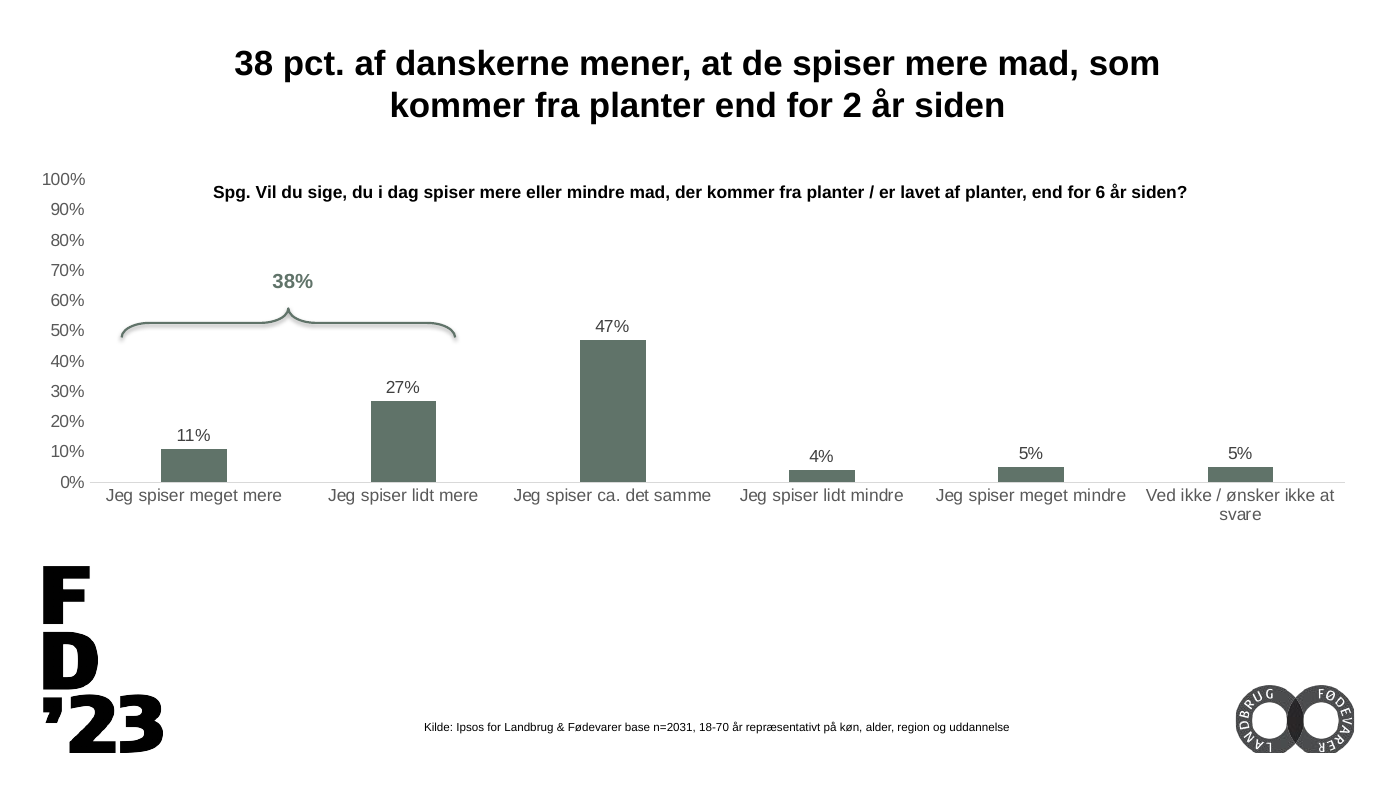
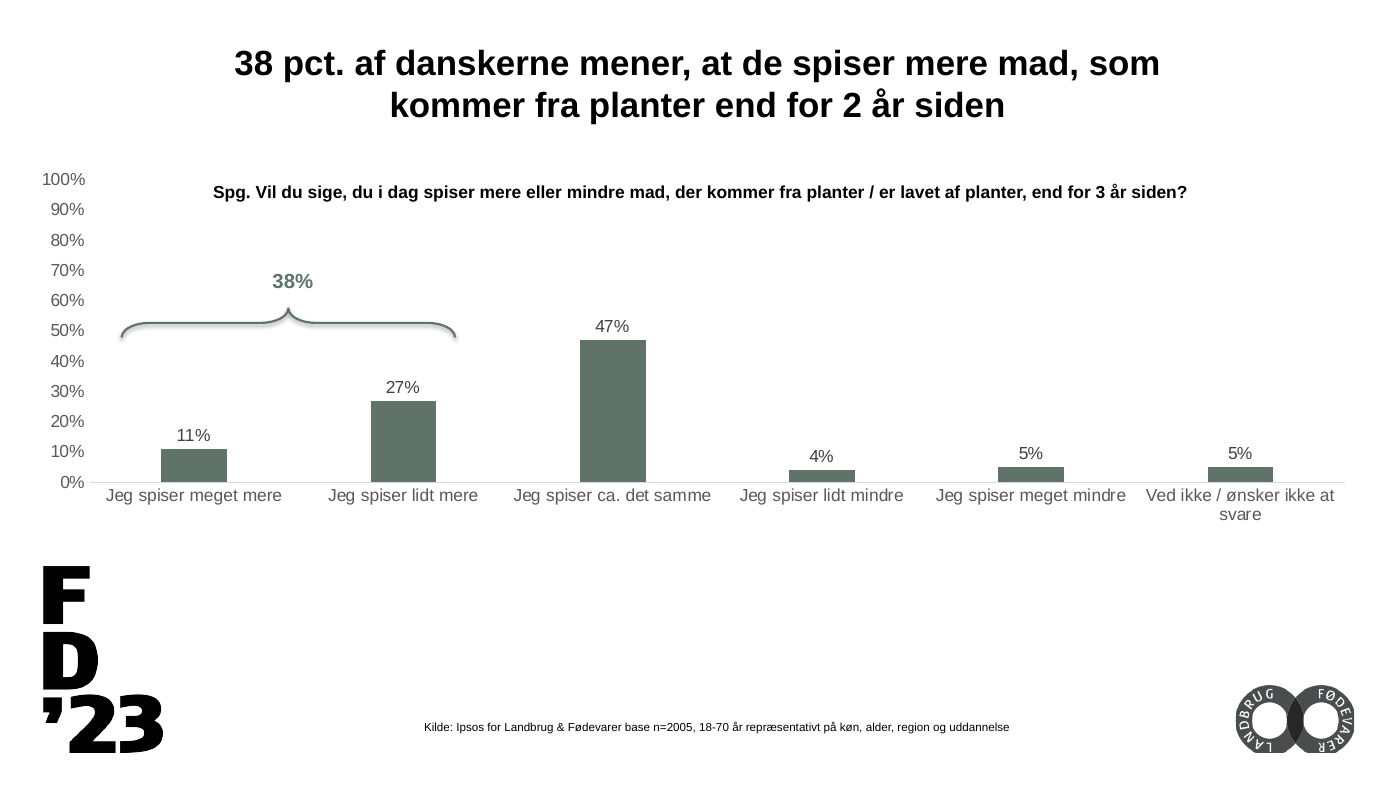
6: 6 -> 3 (1100, 192)
n=2031: n=2031 -> n=2005 (675, 728)
